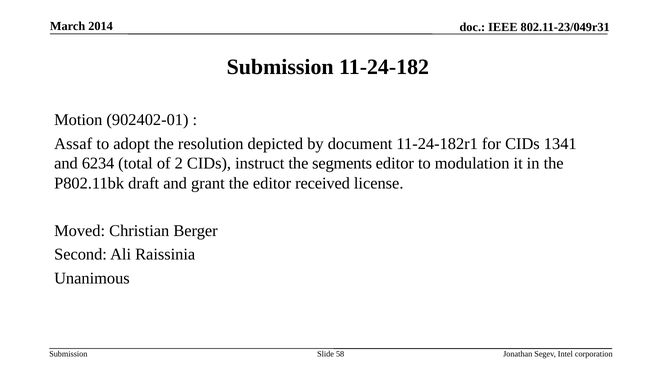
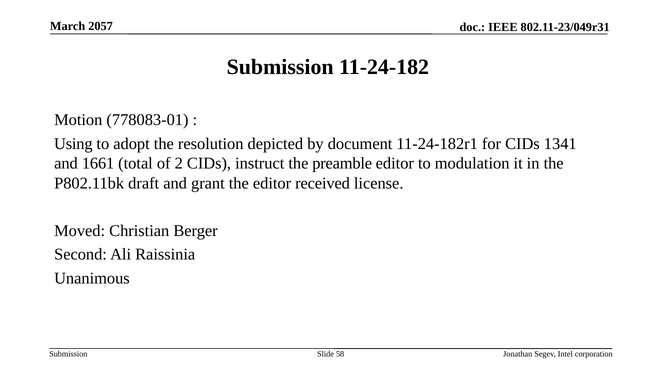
2014: 2014 -> 2057 (101, 26)
902402-01: 902402-01 -> 778083-01 (147, 120)
Assaf: Assaf -> Using (73, 144)
6234: 6234 -> 1661 (98, 164)
segments: segments -> preamble (342, 164)
